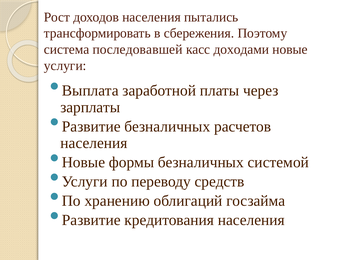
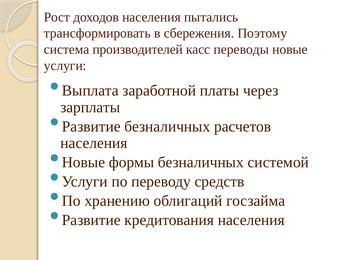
последовавшей: последовавшей -> производителей (138, 49)
доходами: доходами -> переводы (241, 49)
